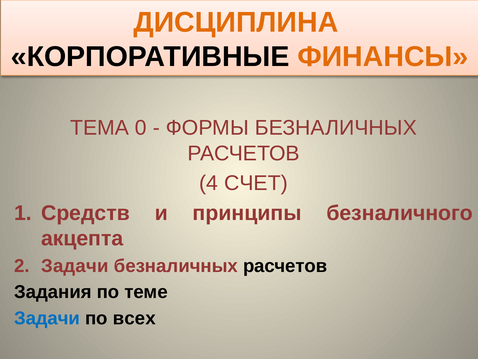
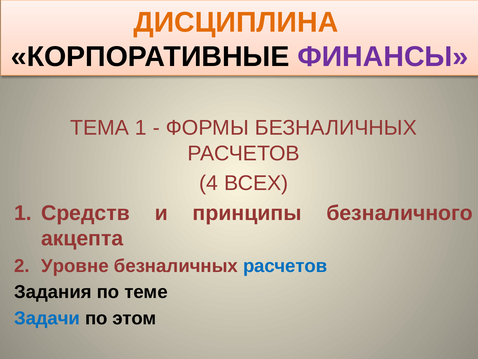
ФИНАНСЫ colour: orange -> purple (383, 57)
ТЕМА 0: 0 -> 1 (141, 128)
СЧЕТ: СЧЕТ -> ВСЕХ (256, 183)
Задачи: Задачи -> Уровне (75, 266)
расчетов colour: black -> blue (285, 266)
всех: всех -> этом (134, 318)
